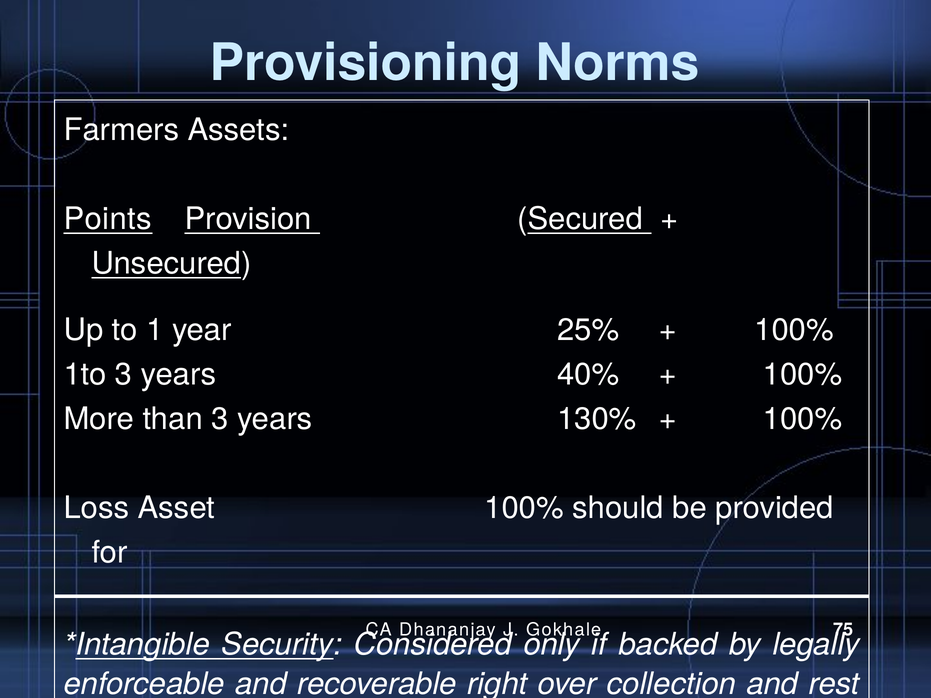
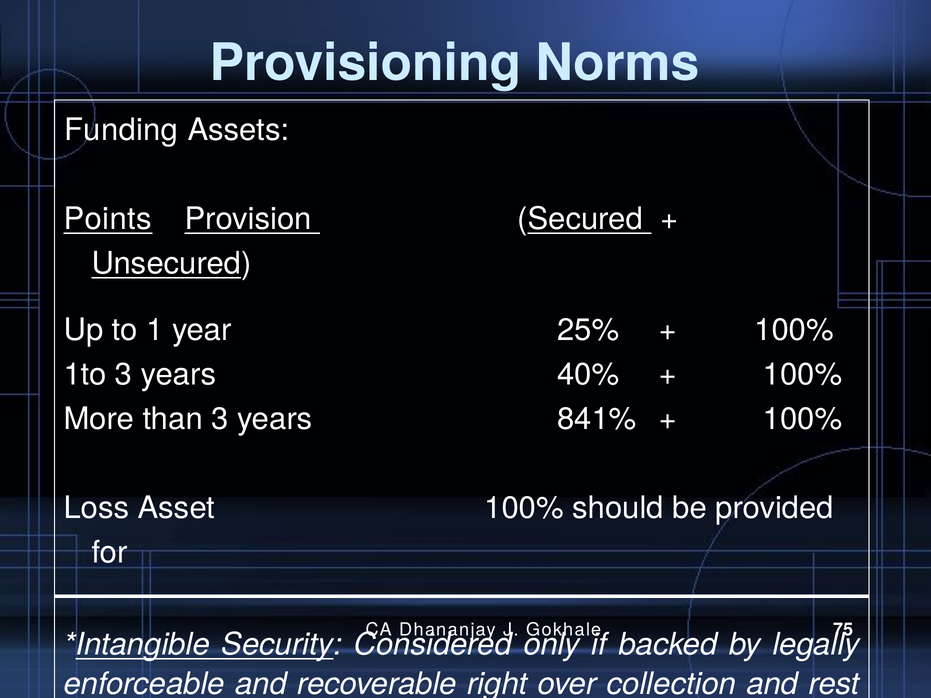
Farmers: Farmers -> Funding (121, 130)
130%: 130% -> 841% (597, 419)
